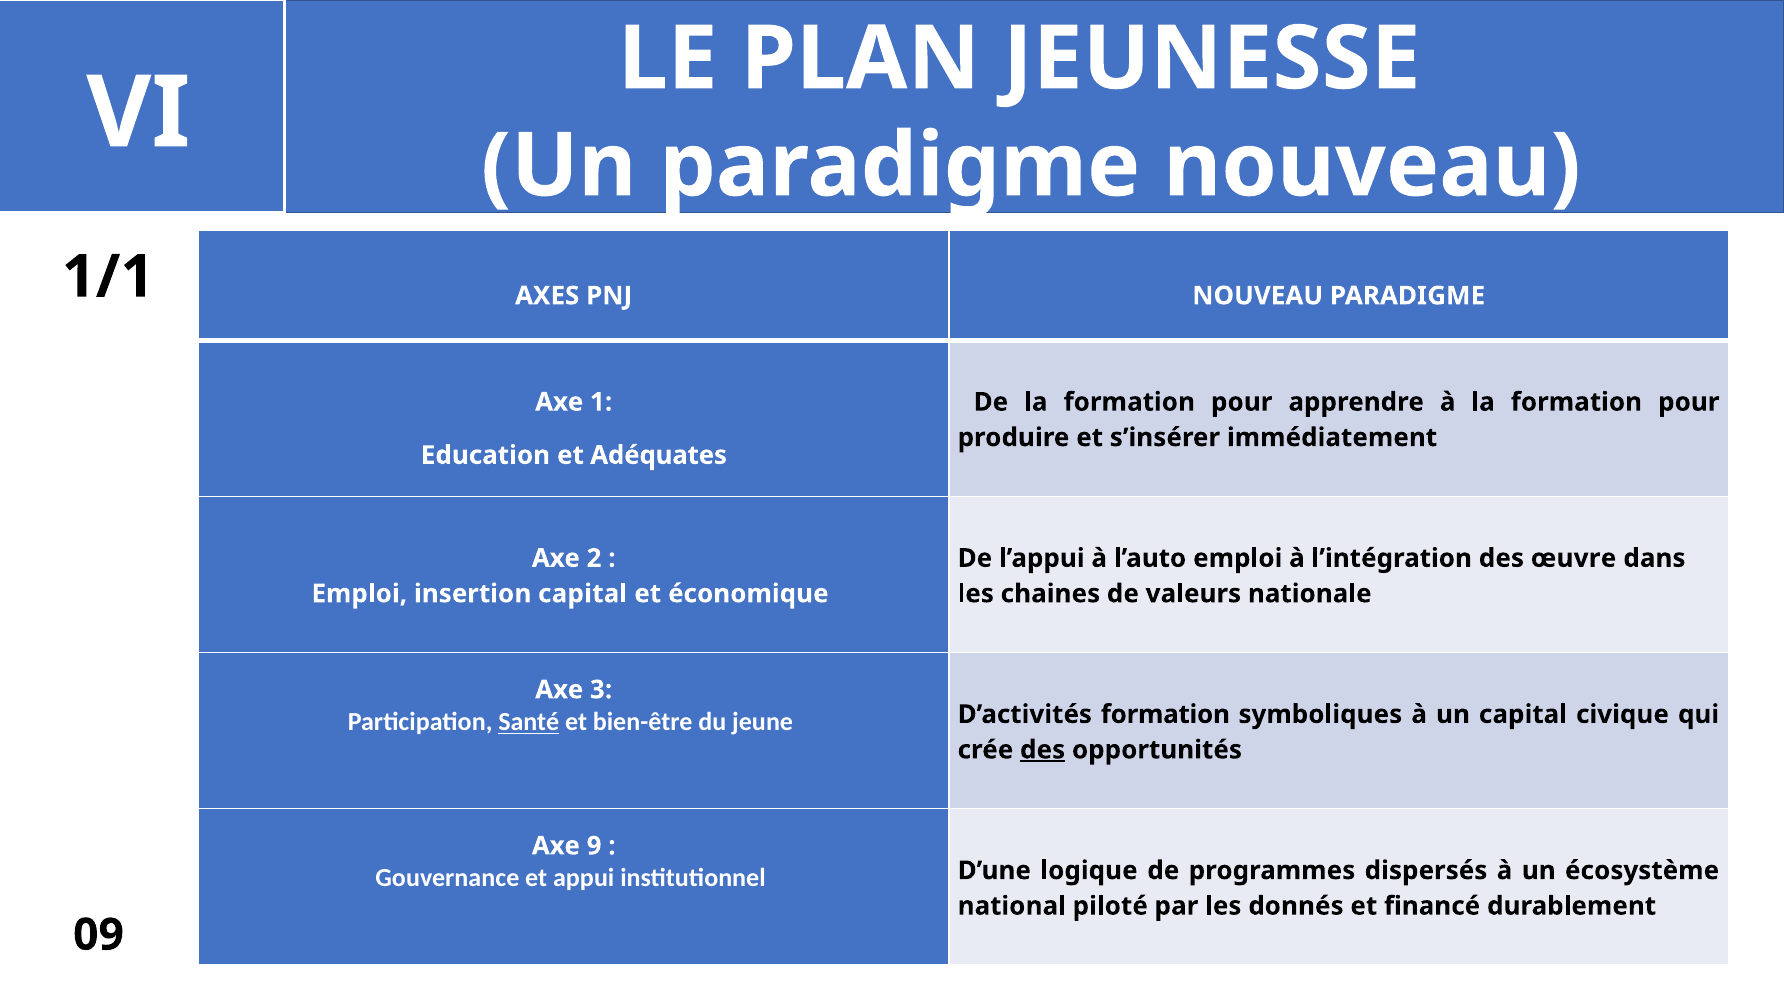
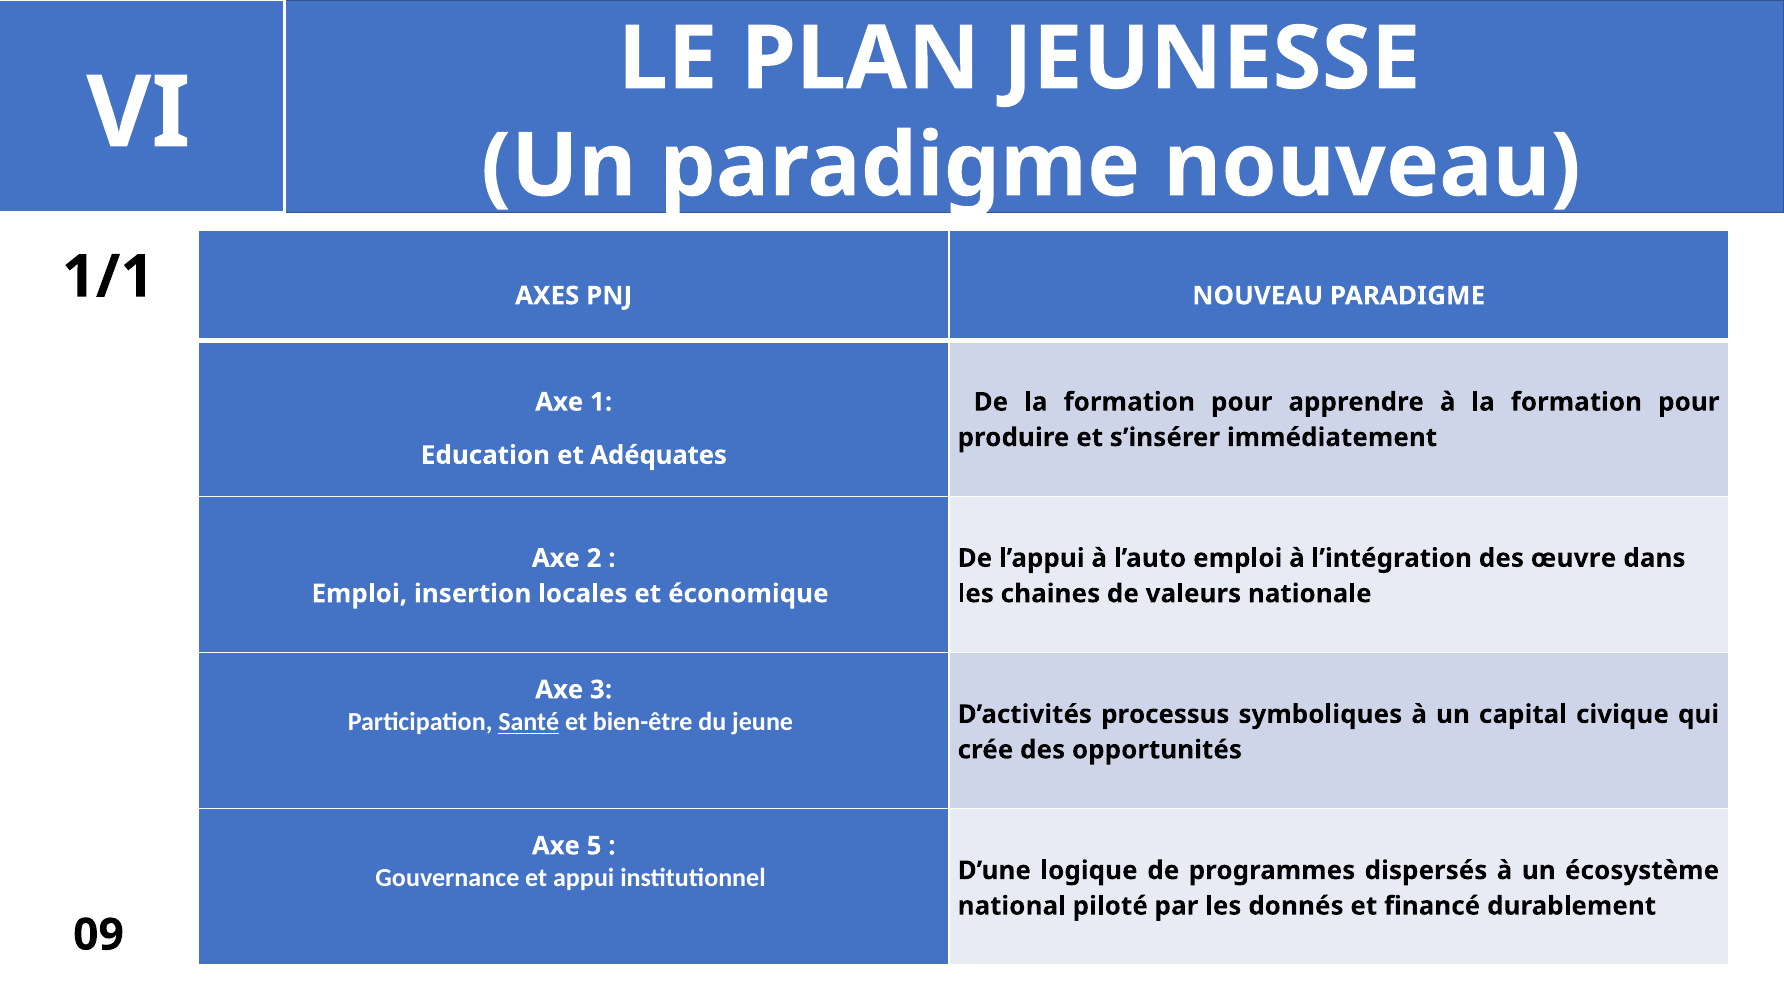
insertion capital: capital -> locales (583, 593)
D’activités formation: formation -> processus (1165, 714)
des underline: present -> none (1043, 749)
9: 9 -> 5 (594, 845)
